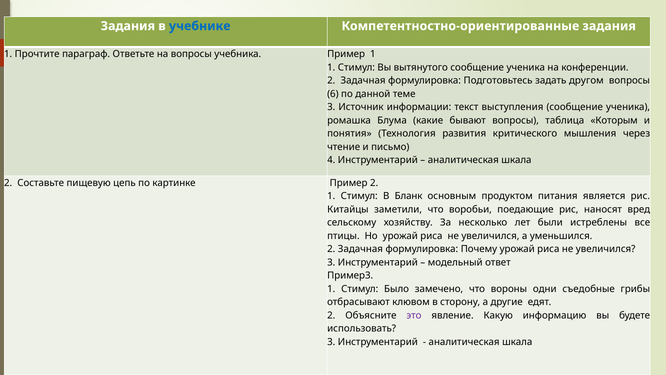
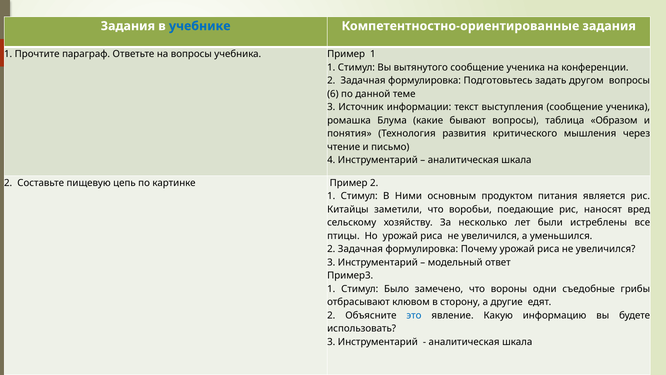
Которым: Которым -> Образом (614, 120)
Бланк: Бланк -> Ними (408, 196)
это colour: purple -> blue (414, 315)
